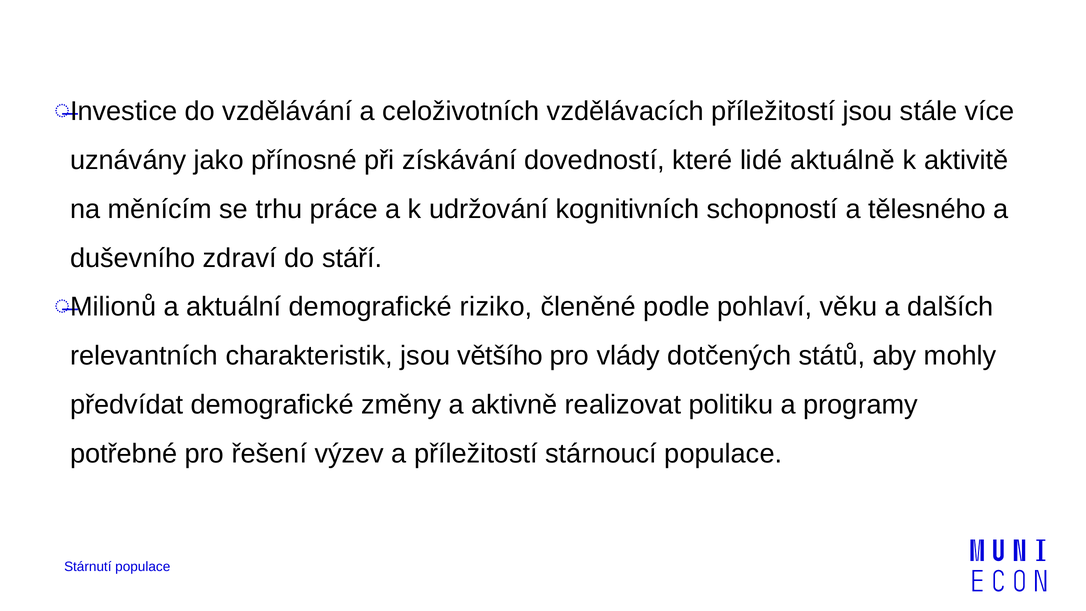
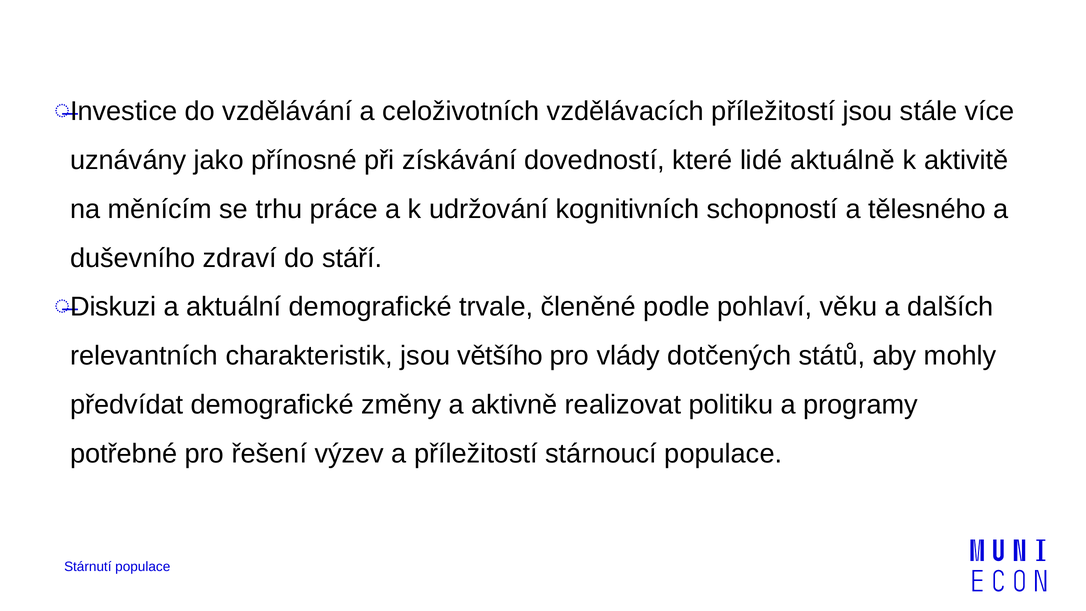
Milionů: Milionů -> Diskuzi (113, 307)
riziko: riziko -> trvale (496, 307)
